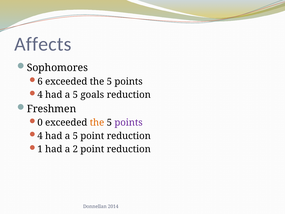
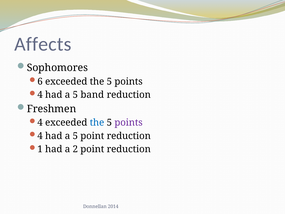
goals: goals -> band (92, 95)
0: 0 -> 4 (40, 122)
the colour: orange -> blue (97, 122)
